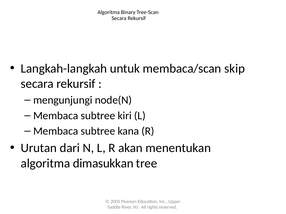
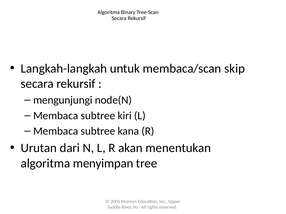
dimasukkan: dimasukkan -> menyimpan (103, 164)
